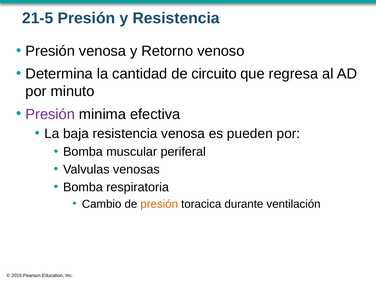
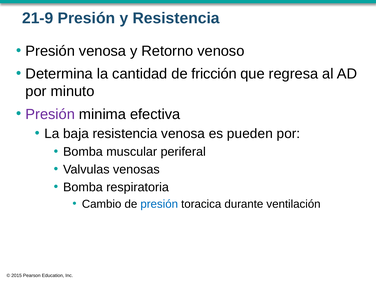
21-5: 21-5 -> 21-9 (38, 18)
circuito: circuito -> fricción (214, 74)
presión colour: orange -> blue (159, 204)
